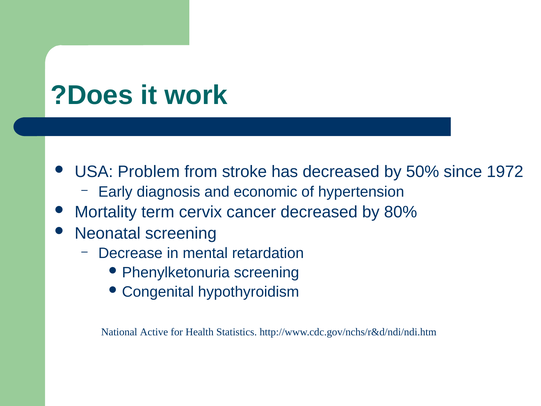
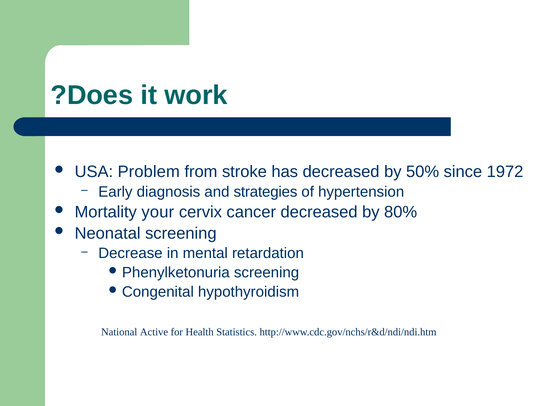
economic: economic -> strategies (265, 192)
term: term -> your (158, 212)
